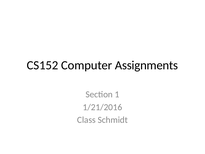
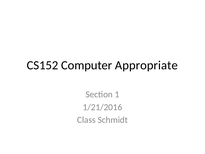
Assignments: Assignments -> Appropriate (146, 65)
